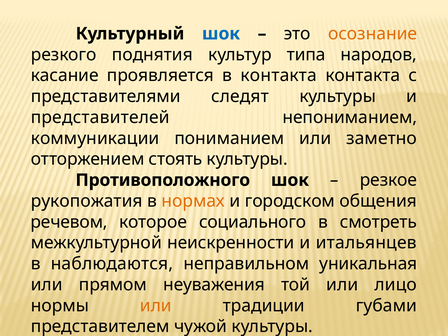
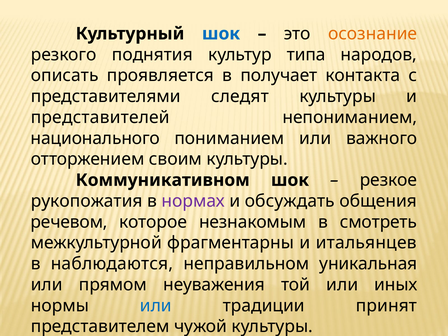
касание: касание -> описать (65, 76)
в контакта: контакта -> получает (279, 76)
коммуникации: коммуникации -> национального (95, 138)
заметно: заметно -> важного (382, 138)
стоять: стоять -> своим (175, 159)
Противоположного: Противоположного -> Коммуникативном (163, 180)
нормах colour: orange -> purple (193, 201)
городском: городском -> обсуждать (290, 201)
социального: социального -> незнакомым (253, 222)
неискренности: неискренности -> фрагментарны (231, 243)
лицо: лицо -> иных (396, 285)
или colour: orange -> blue (156, 306)
губами: губами -> принят (386, 306)
